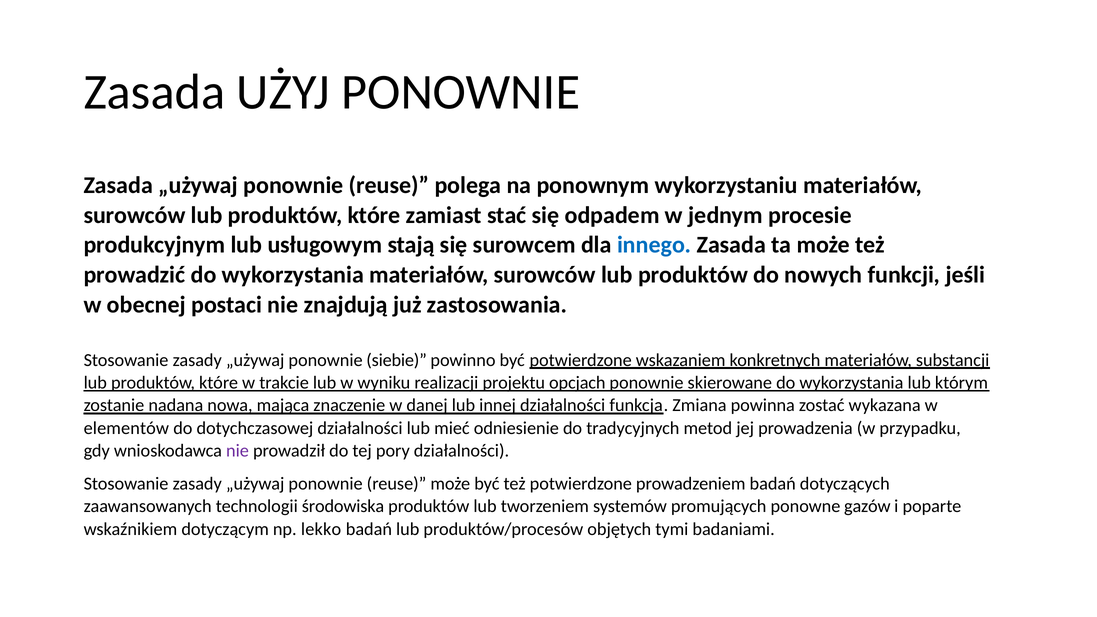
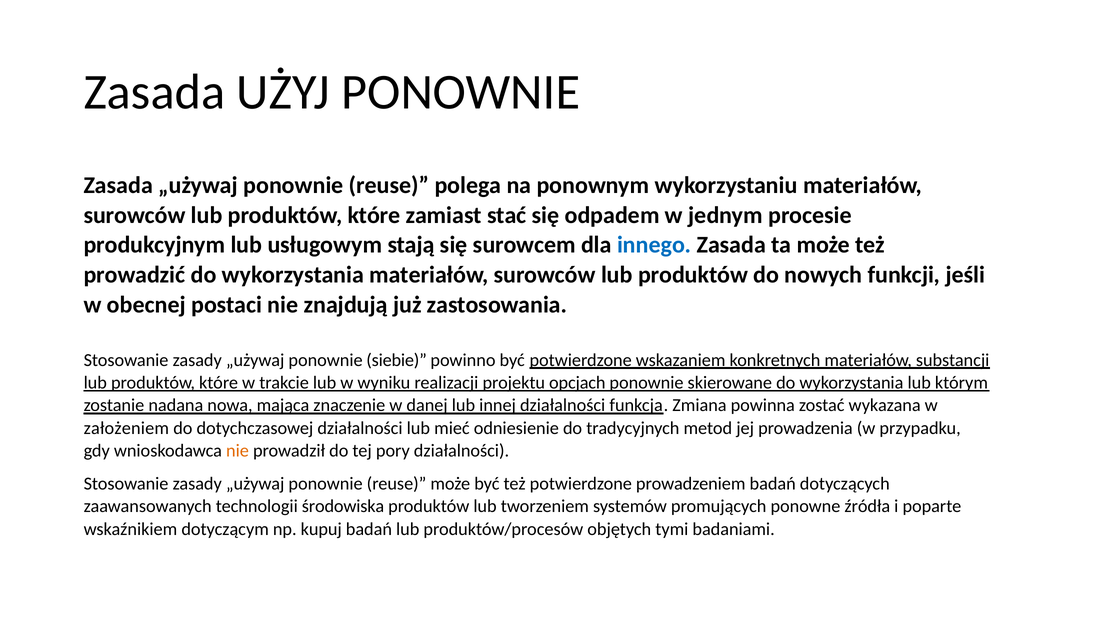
elementów: elementów -> założeniem (126, 428)
nie colour: purple -> orange (237, 451)
gazów: gazów -> źródła (867, 506)
lekko: lekko -> kupuj (321, 529)
